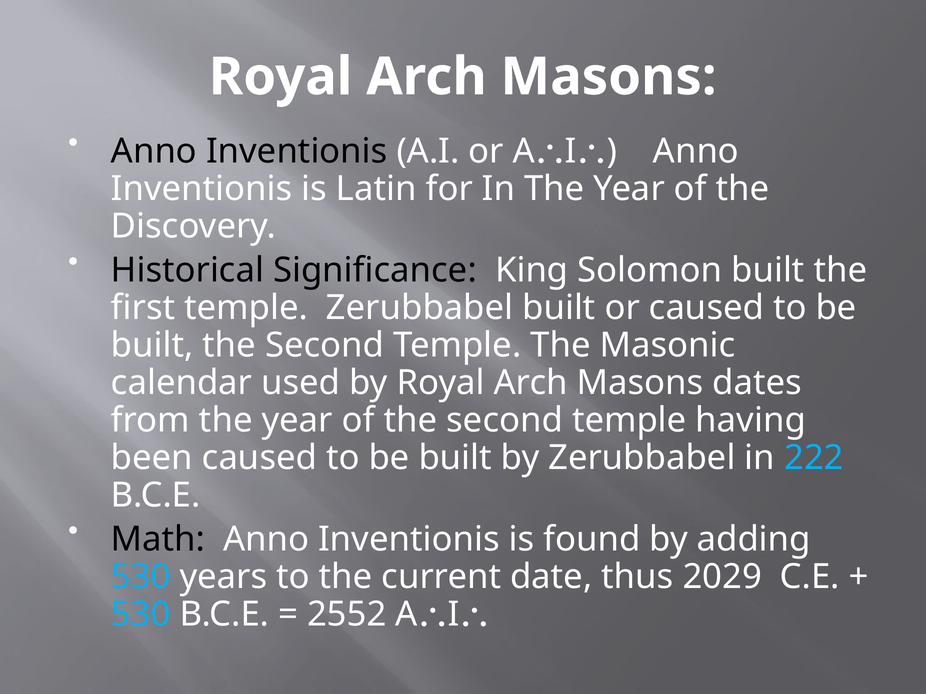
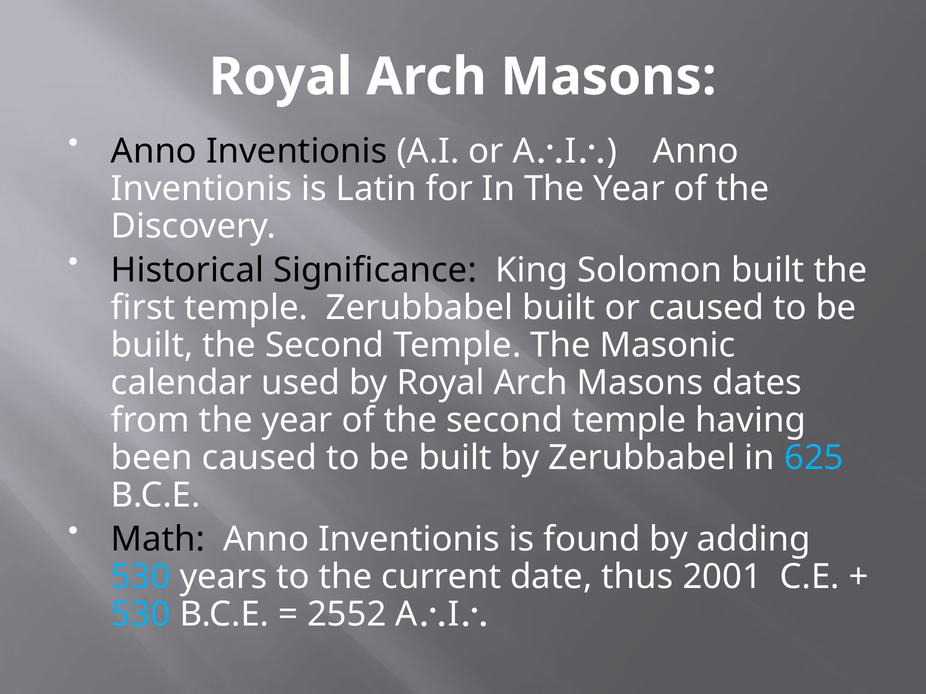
222: 222 -> 625 (814, 458)
2029: 2029 -> 2001 (722, 577)
